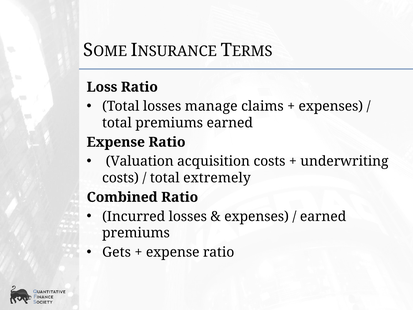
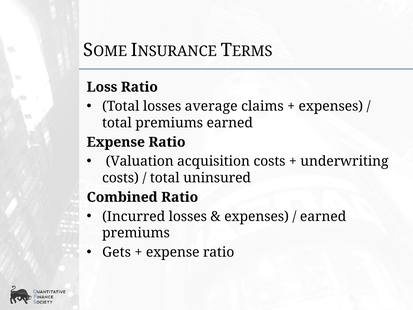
manage: manage -> average (211, 106)
extremely: extremely -> uninsured (217, 178)
